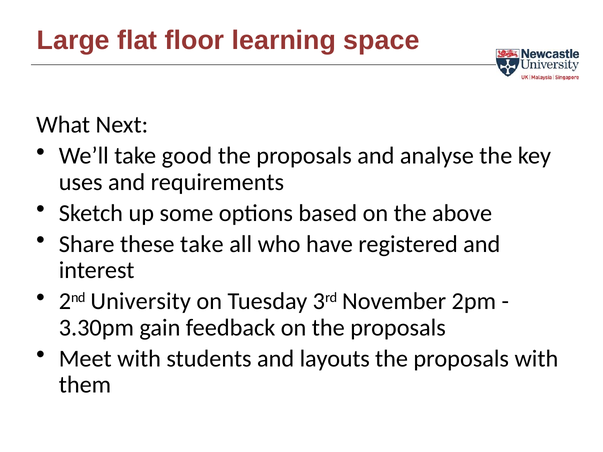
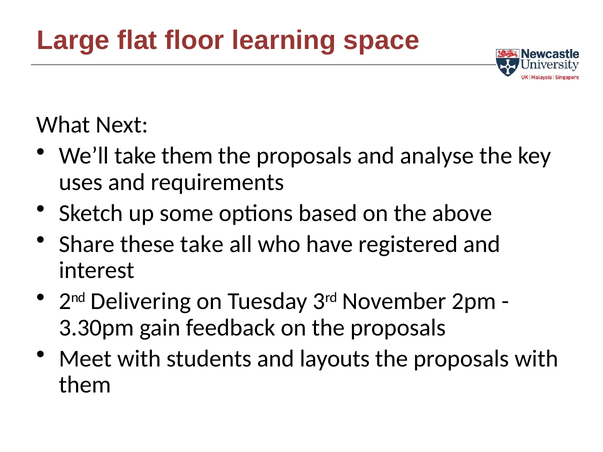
take good: good -> them (187, 156)
University: University -> Delivering (141, 301)
